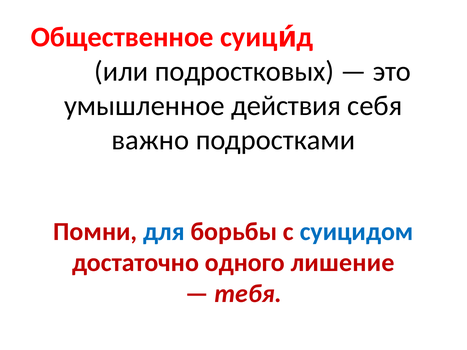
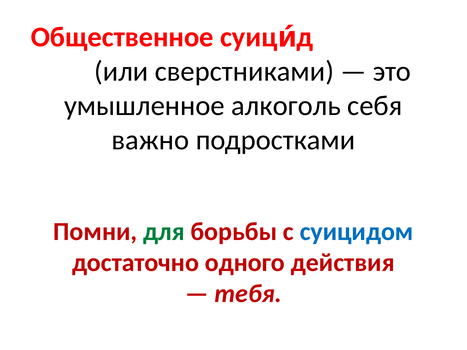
подростковых: подростковых -> сверстниками (244, 71)
действия: действия -> алкоголь (286, 106)
для colour: blue -> green (164, 232)
лишение: лишение -> действия (343, 263)
